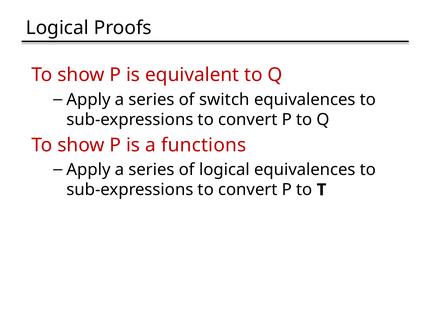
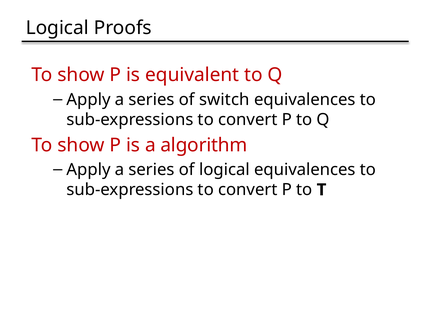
functions: functions -> algorithm (204, 145)
